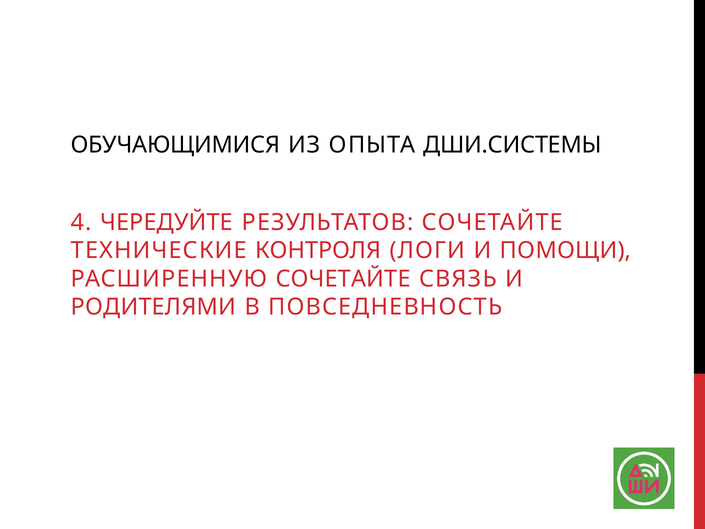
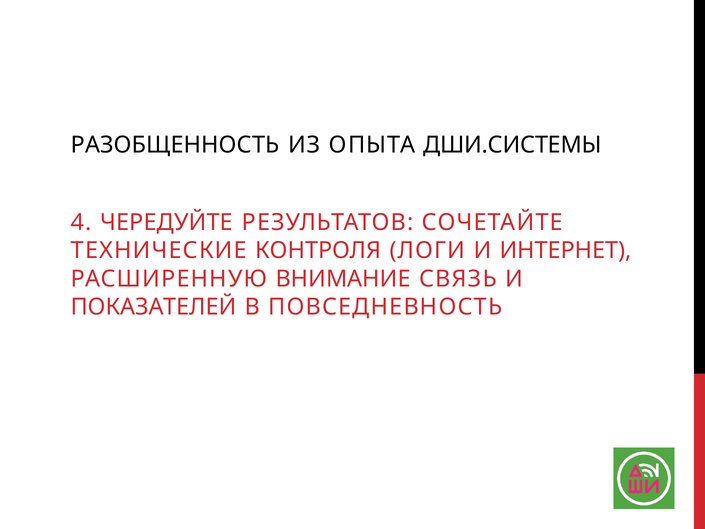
ОБУЧАЮЩИМИСЯ: ОБУЧАЮЩИМИСЯ -> РАЗОБЩЕННОСТЬ (175, 145)
ПОМОЩИ: ПОМОЩИ -> ИНТЕРНЕТ (566, 251)
РАСШИРЕННУЮ СОЧЕТАЙТЕ: СОЧЕТАЙТЕ -> ВНИМАНИЕ (343, 279)
РОДИТЕЛЯМИ: РОДИТЕЛЯМИ -> ПОКАЗАТЕЛЕЙ (154, 307)
